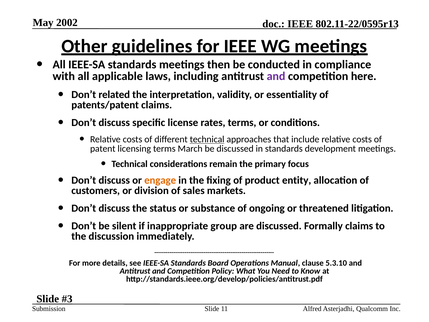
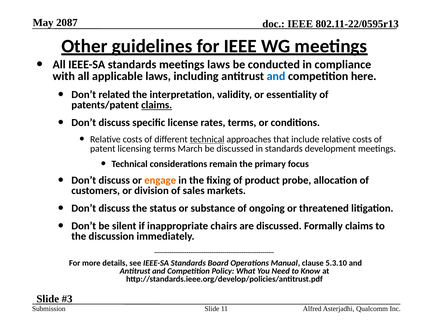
2002: 2002 -> 2087 (67, 23)
meetings then: then -> laws (219, 65)
and colour: purple -> blue (276, 76)
claims underline: none -> present (157, 105)
entity: entity -> probe (297, 180)
group: group -> chairs (224, 226)
